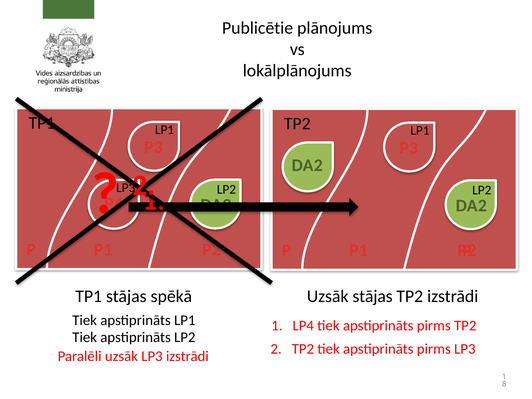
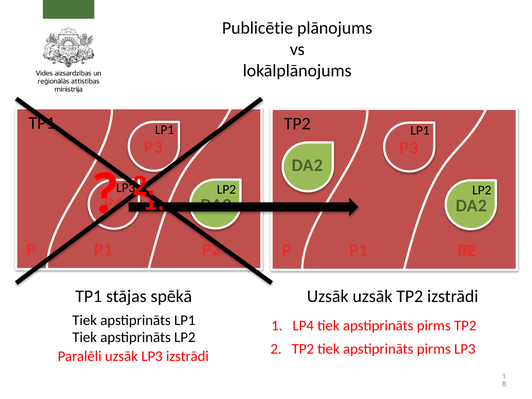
Uzsāk stājas: stājas -> uzsāk (372, 296)
